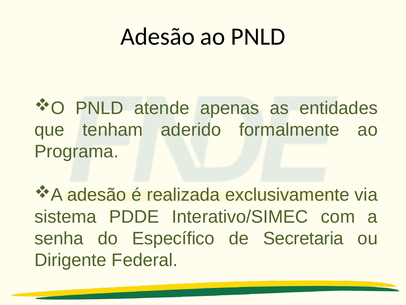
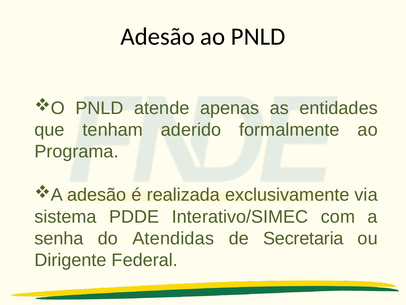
Específico: Específico -> Atendidas (173, 238)
